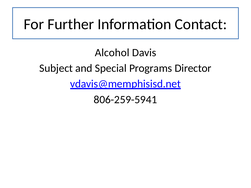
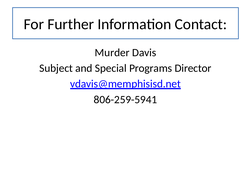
Alcohol: Alcohol -> Murder (112, 53)
